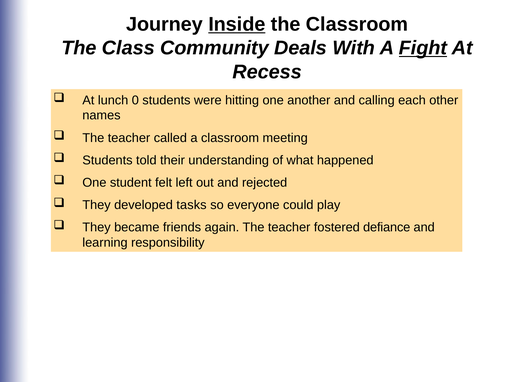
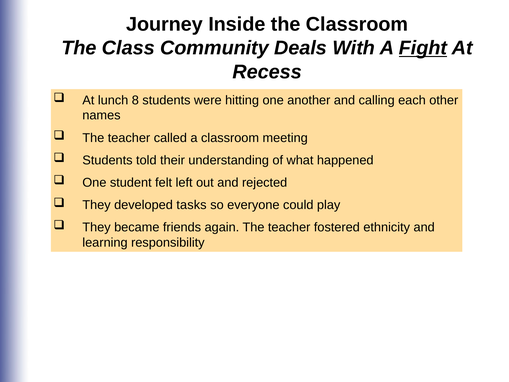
Inside underline: present -> none (237, 24)
0: 0 -> 8 (135, 100)
defiance: defiance -> ethnicity (387, 227)
